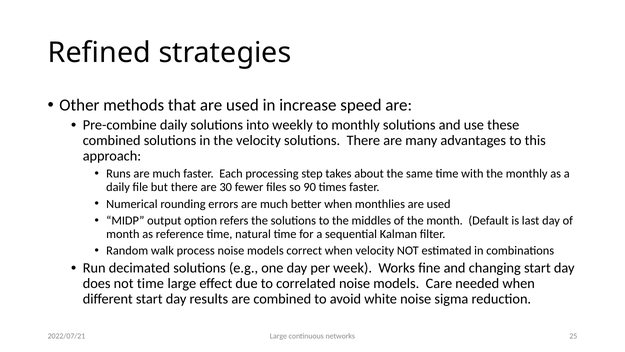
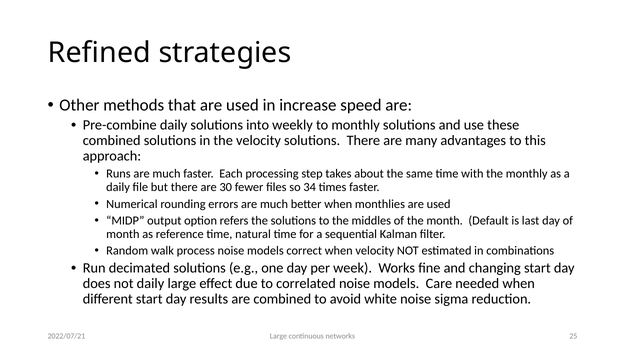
90: 90 -> 34 (310, 187)
not time: time -> daily (151, 283)
